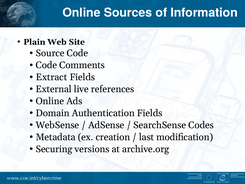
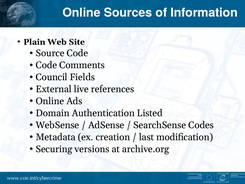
Extract: Extract -> Council (52, 77)
Authentication Fields: Fields -> Listed (150, 113)
